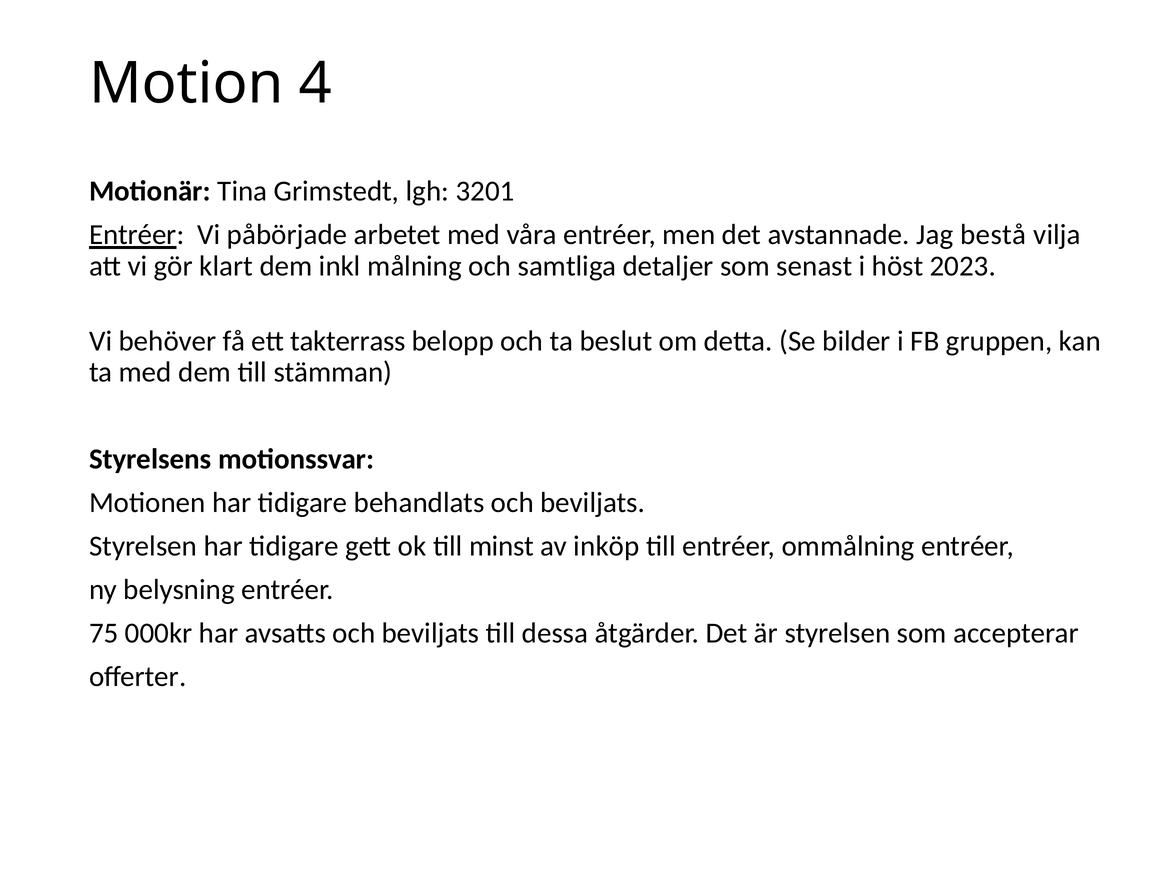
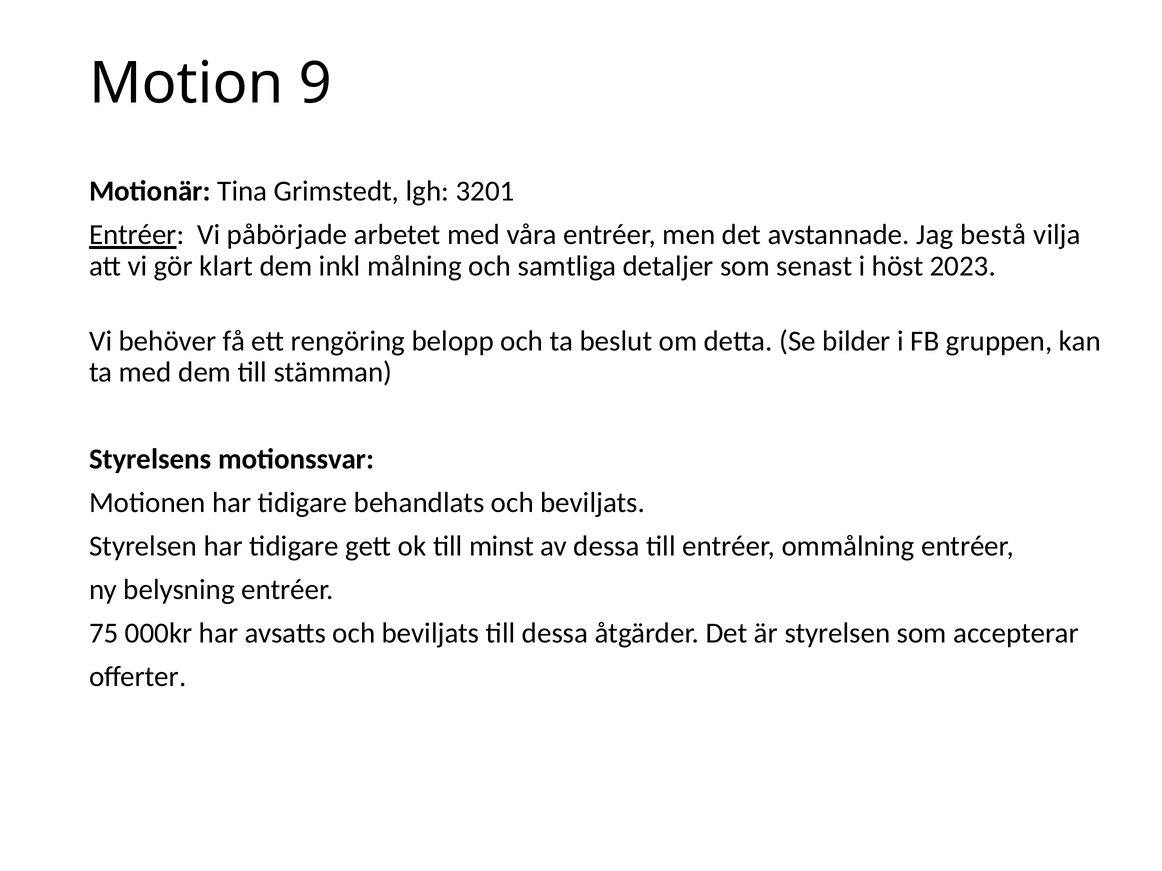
4: 4 -> 9 (315, 84)
takterrass: takterrass -> rengöring (348, 341)
av inköp: inköp -> dessa (607, 546)
